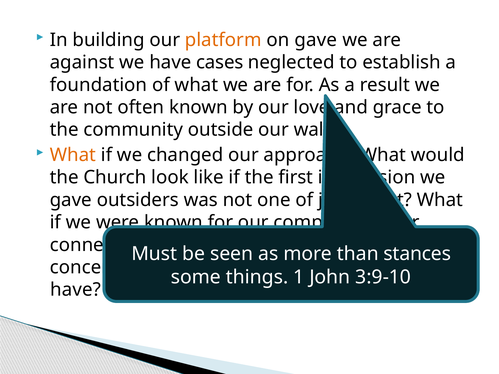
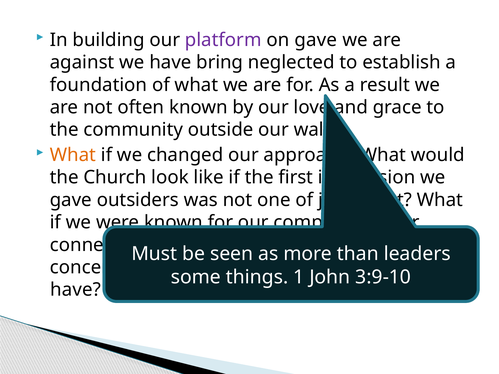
platform colour: orange -> purple (223, 40)
cases: cases -> bring (220, 62)
stances: stances -> leaders (417, 254)
